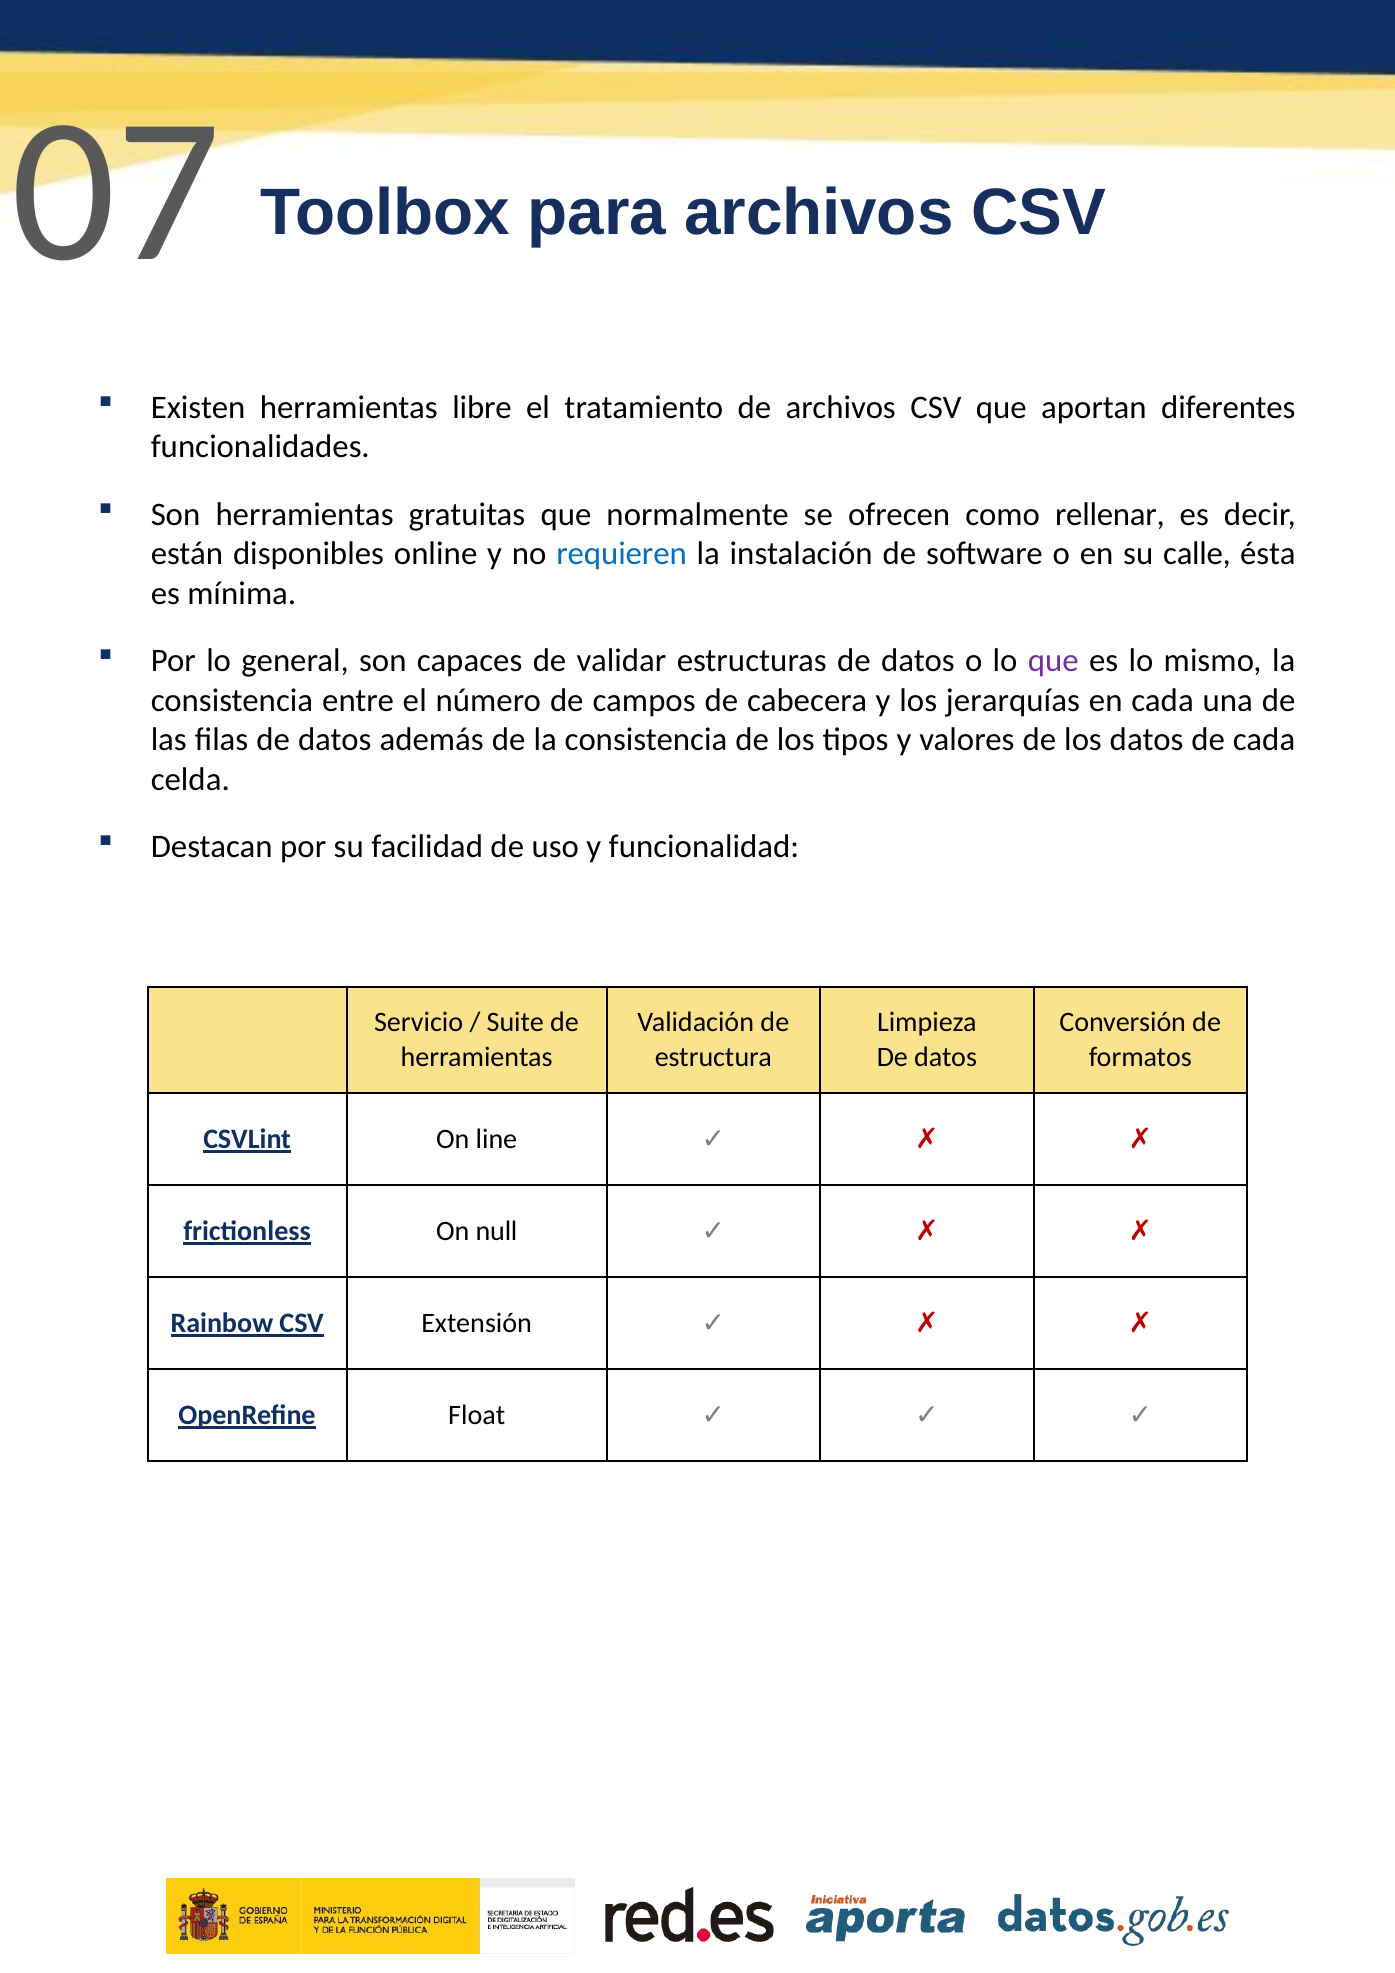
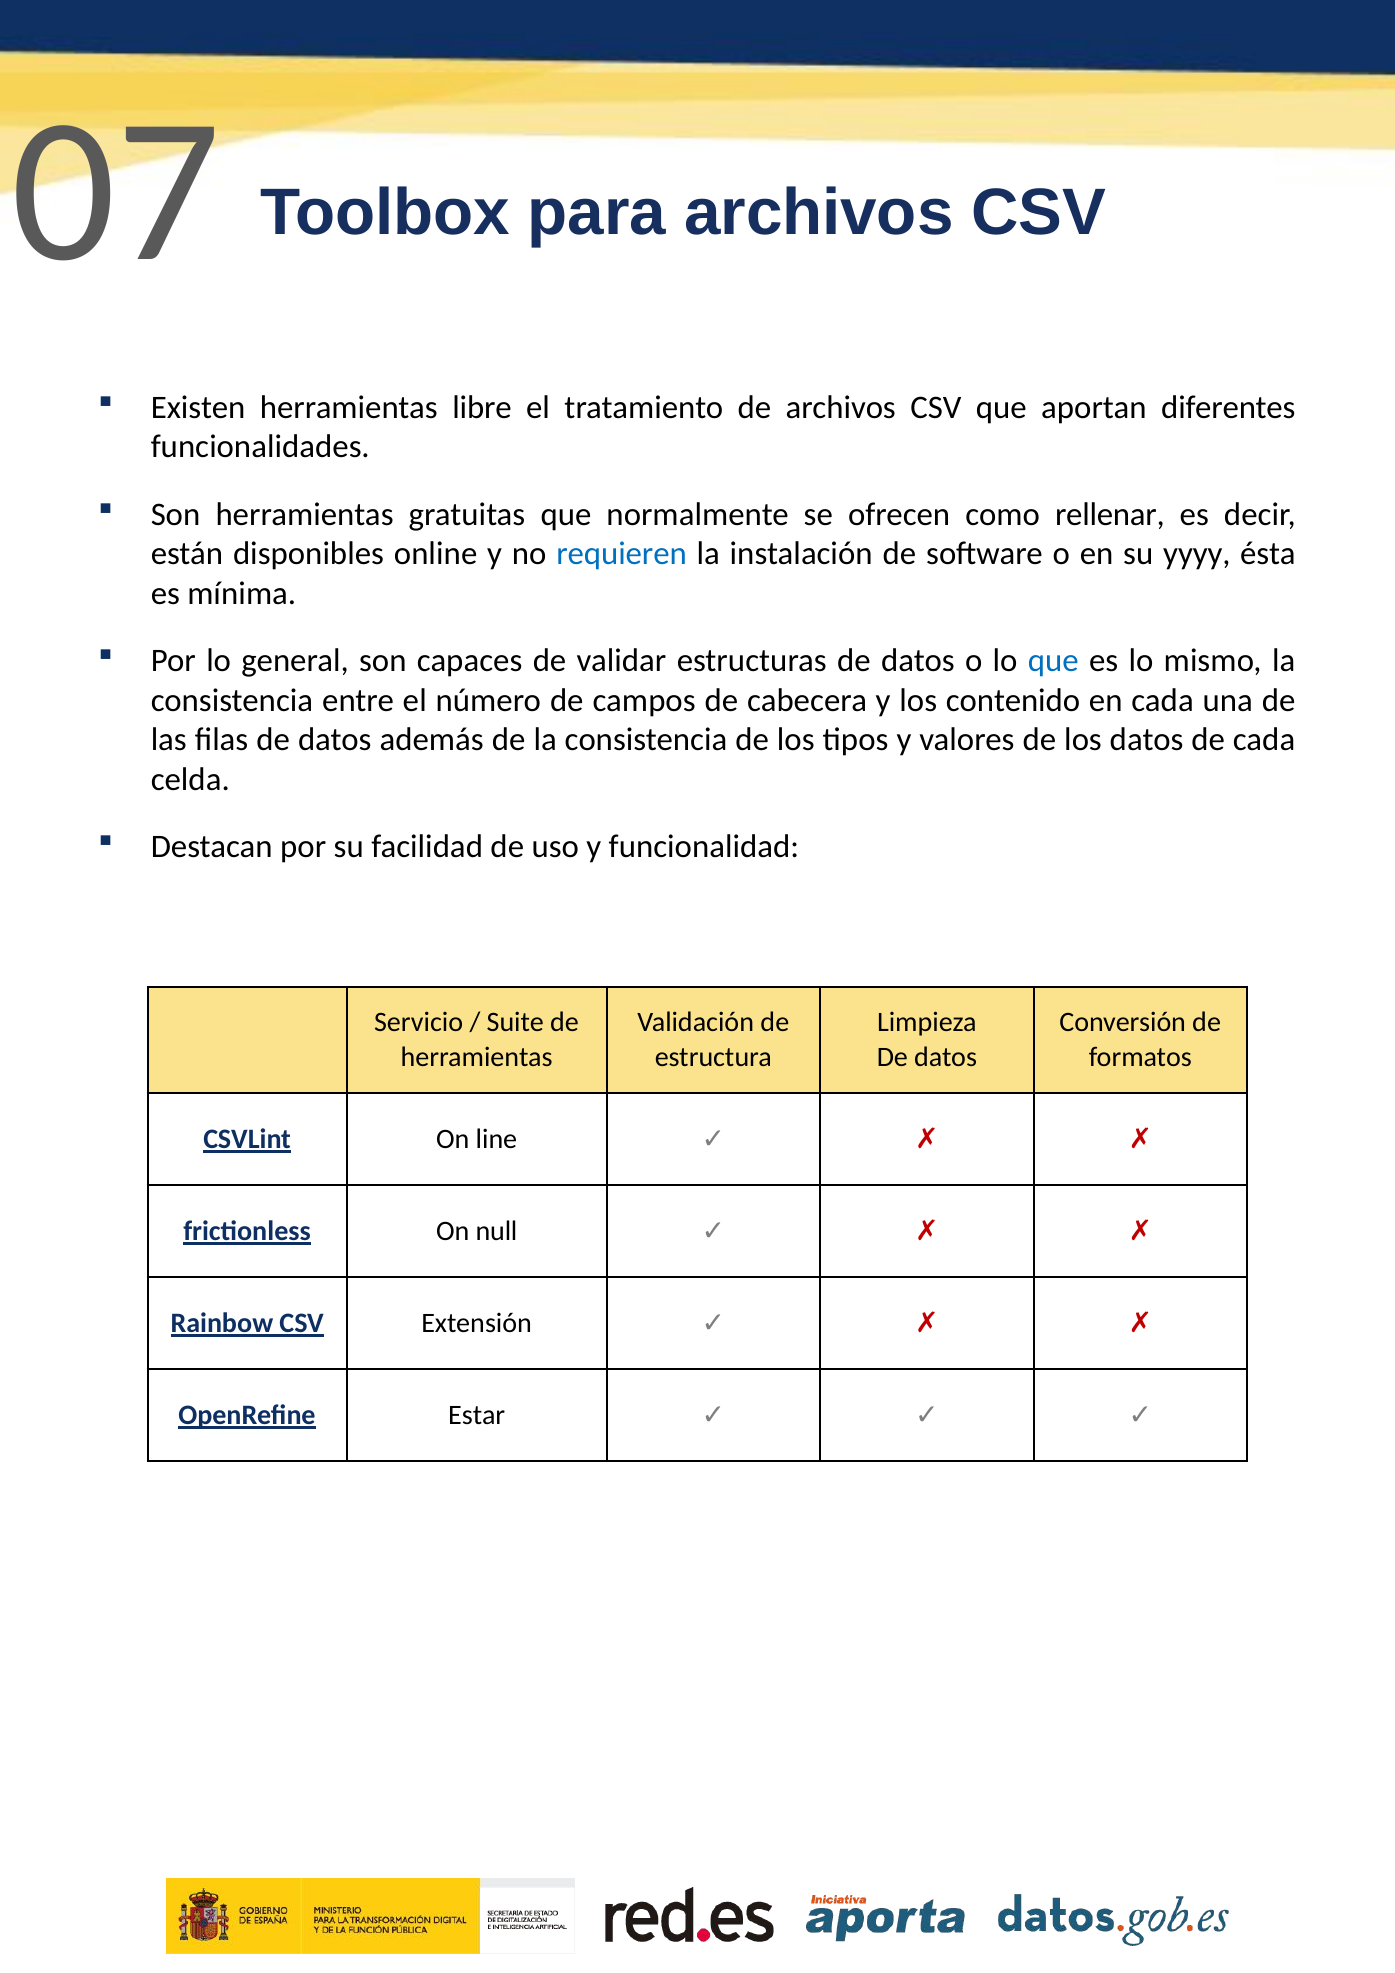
calle: calle -> yyyy (1197, 554)
que colour: purple -> blue (1053, 661)
jerarquías: jerarquías -> contenido (1013, 700)
Float: Float -> Estar (477, 1415)
